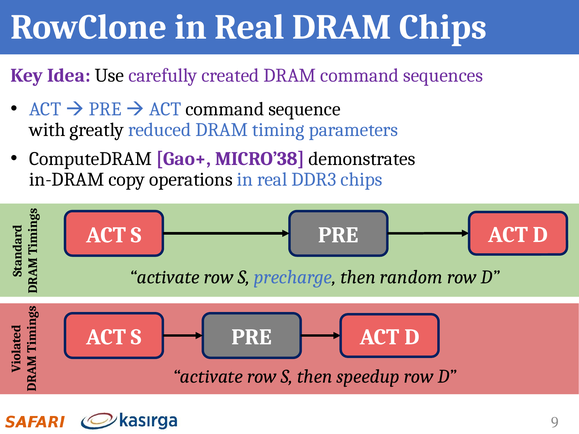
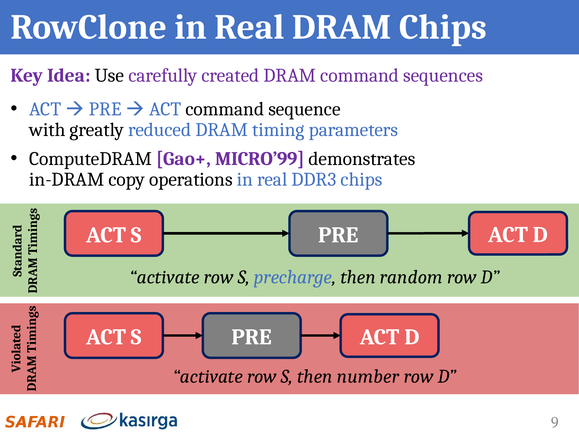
MICRO’38: MICRO’38 -> MICRO’99 (260, 159)
speedup: speedup -> number (368, 377)
